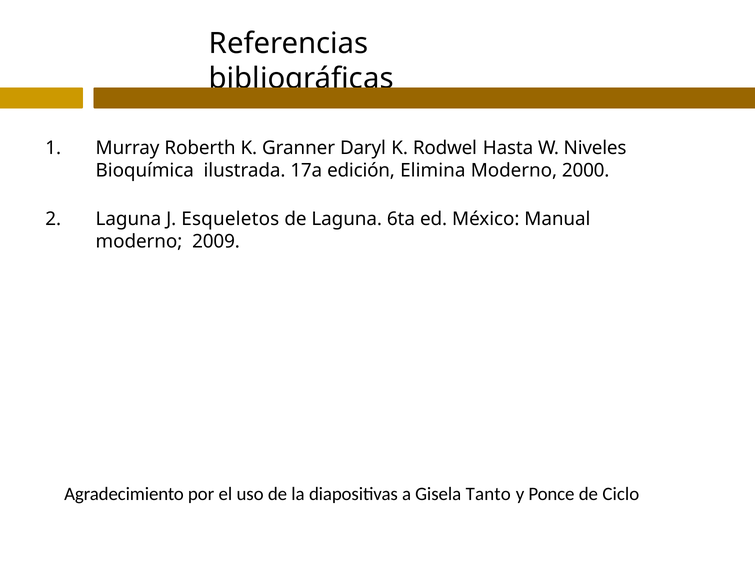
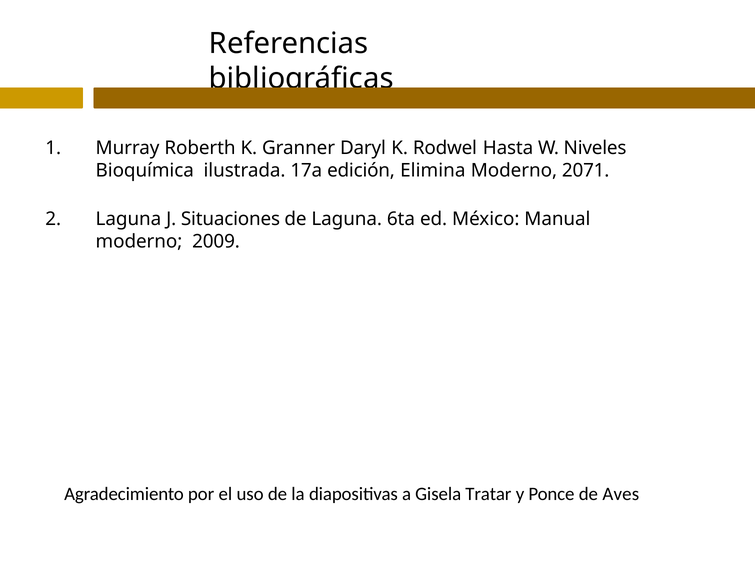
2000: 2000 -> 2071 (586, 170)
Esqueletos: Esqueletos -> Situaciones (230, 219)
Tanto: Tanto -> Tratar (488, 493)
Ciclo: Ciclo -> Aves (621, 493)
